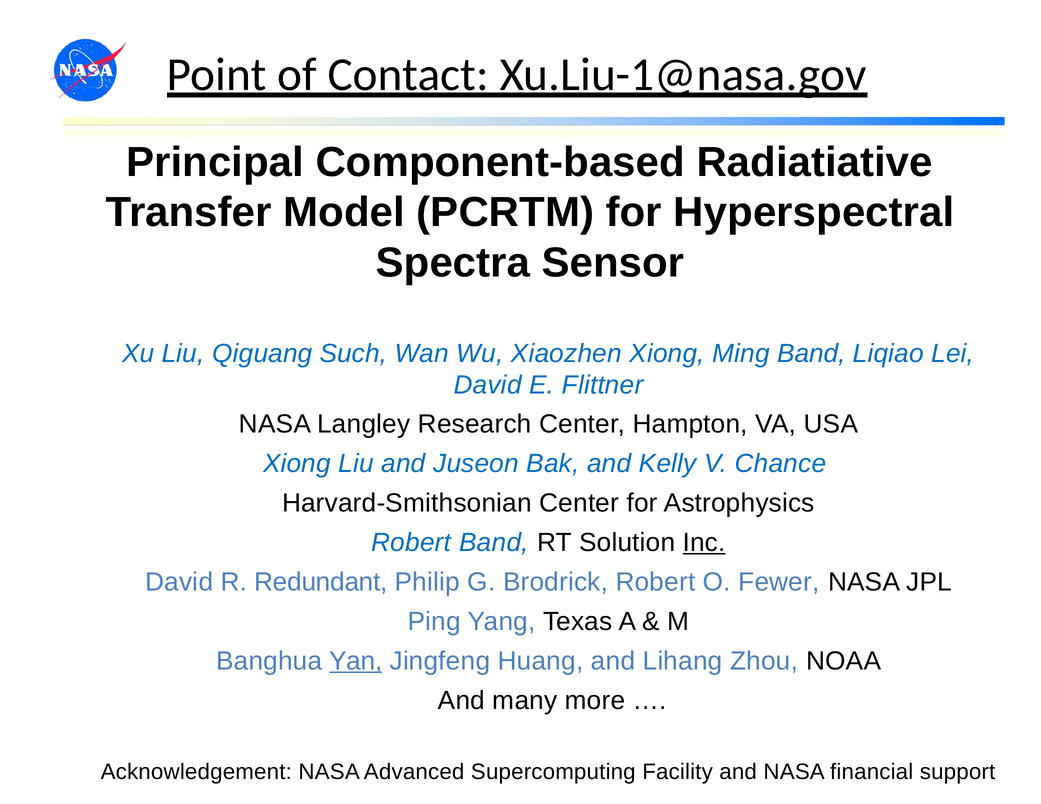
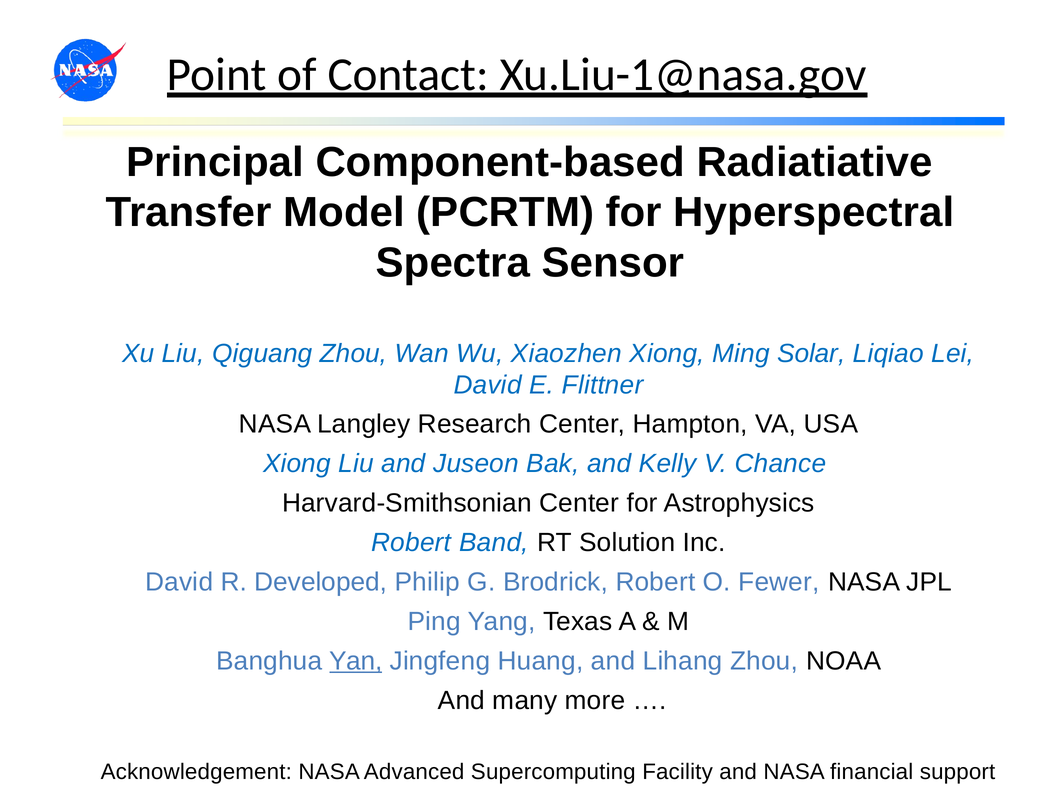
Qiguang Such: Such -> Zhou (353, 354)
Ming Band: Band -> Solar (811, 354)
Inc underline: present -> none (704, 543)
Redundant: Redundant -> Developed (321, 582)
